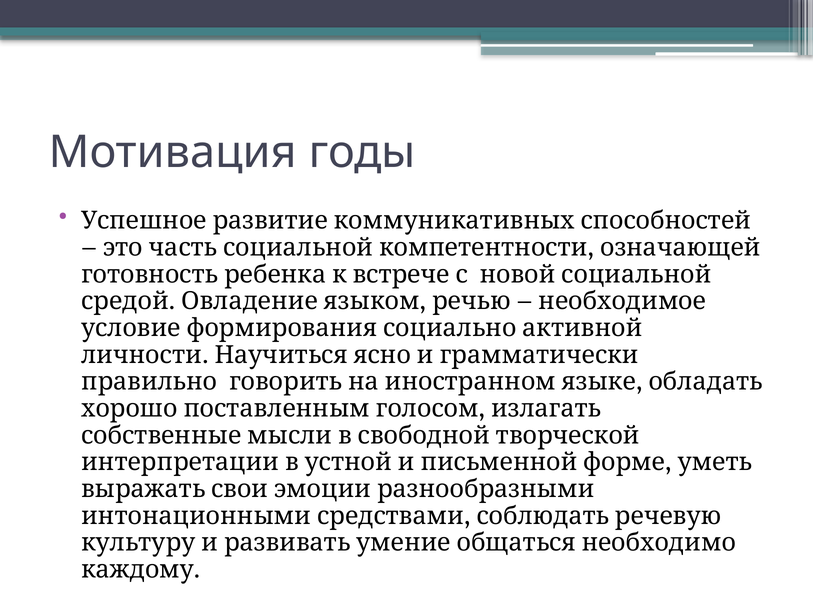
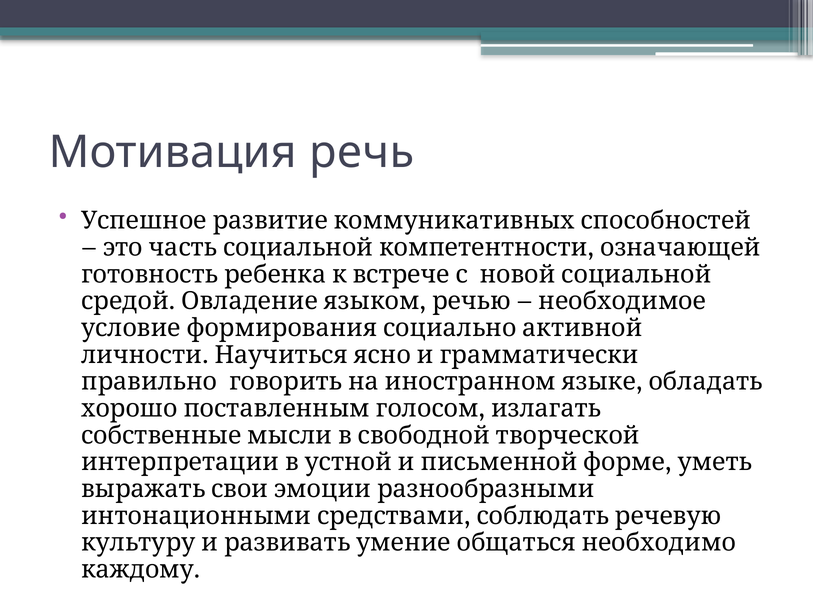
годы: годы -> речь (362, 152)
